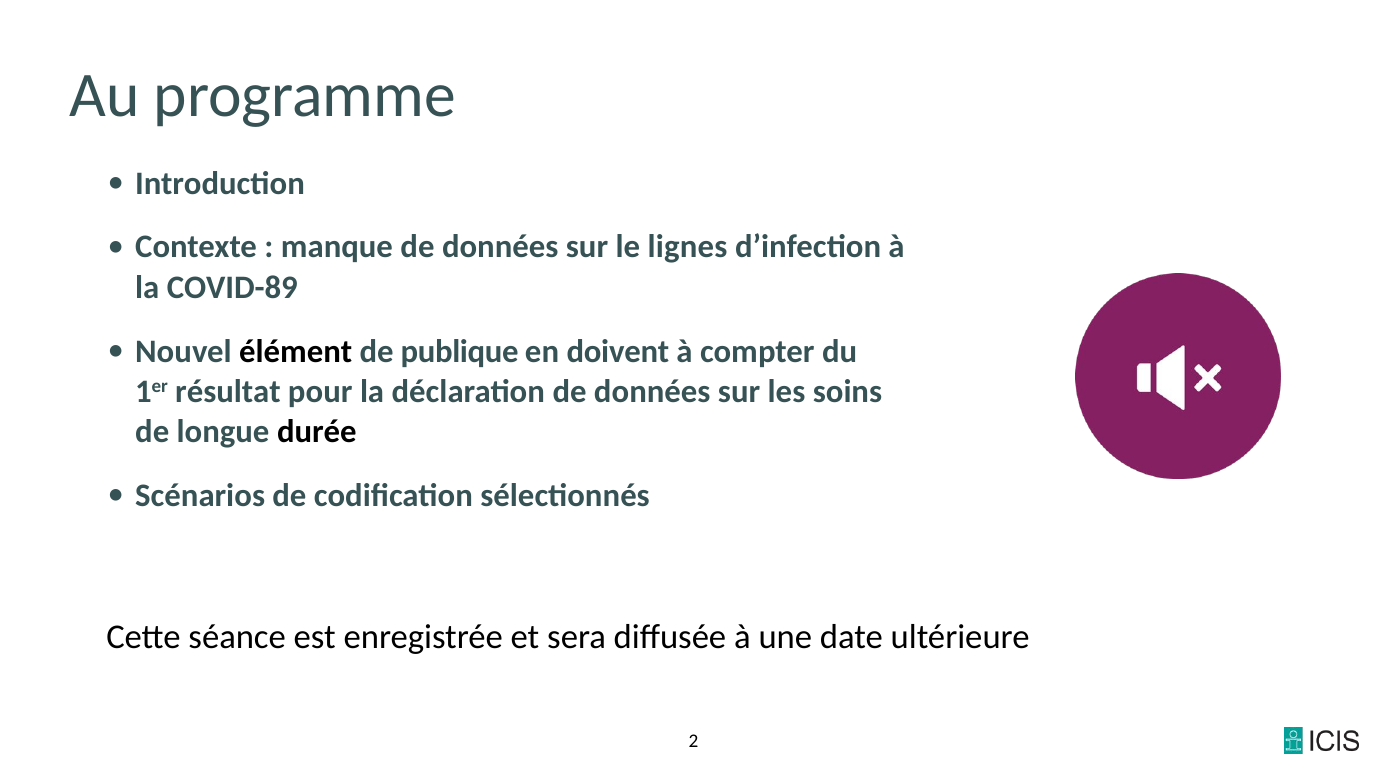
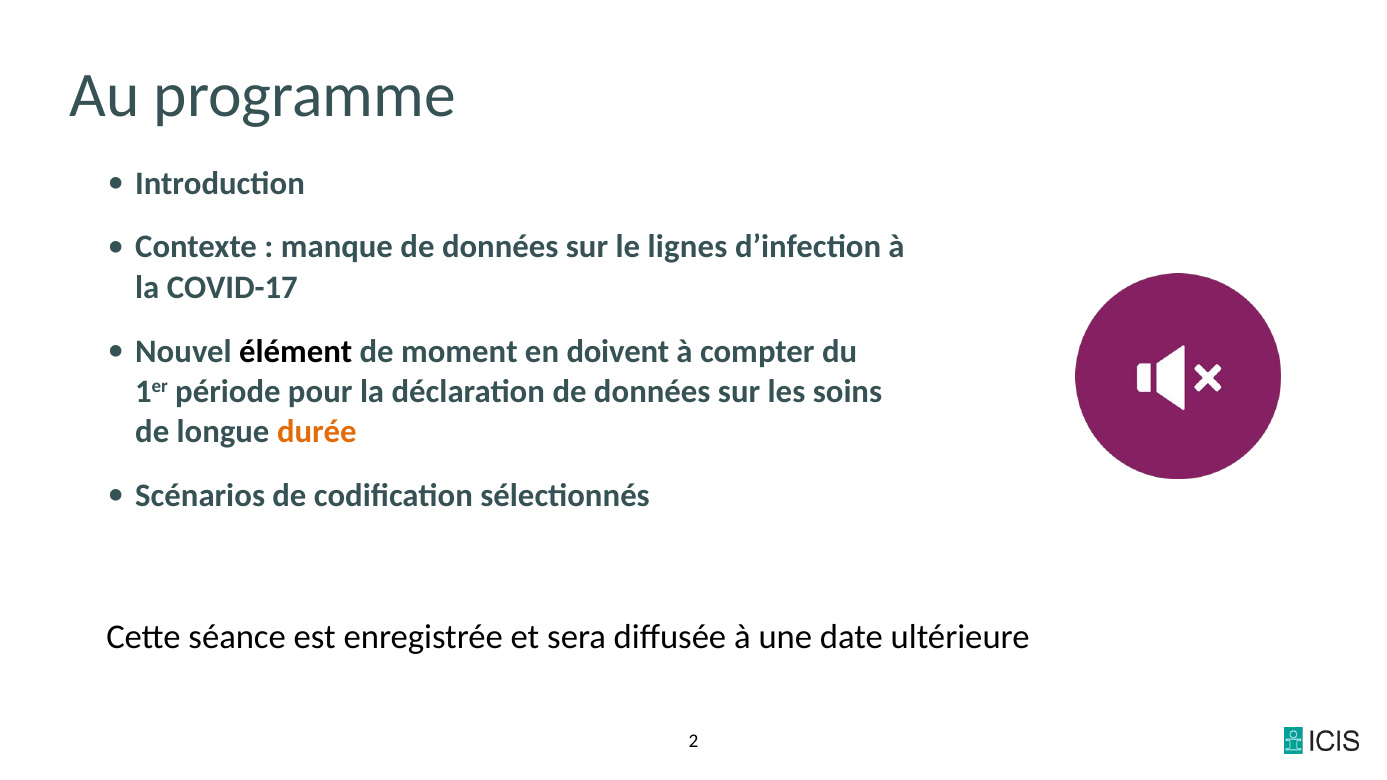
COVID-89: COVID-89 -> COVID-17 (232, 288)
publique: publique -> moment (459, 351)
résultat: résultat -> période (228, 392)
durée colour: black -> orange (317, 432)
